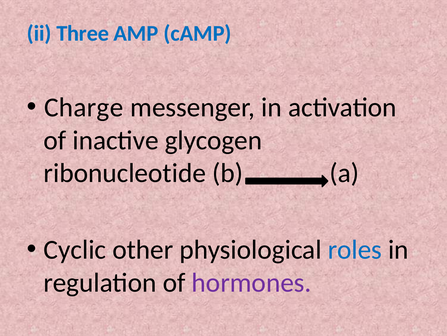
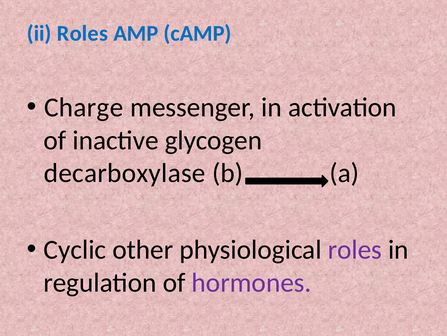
ii Three: Three -> Roles (82, 33)
ribonucleotide: ribonucleotide -> decarboxylase (125, 173)
roles colour: blue -> purple (355, 249)
